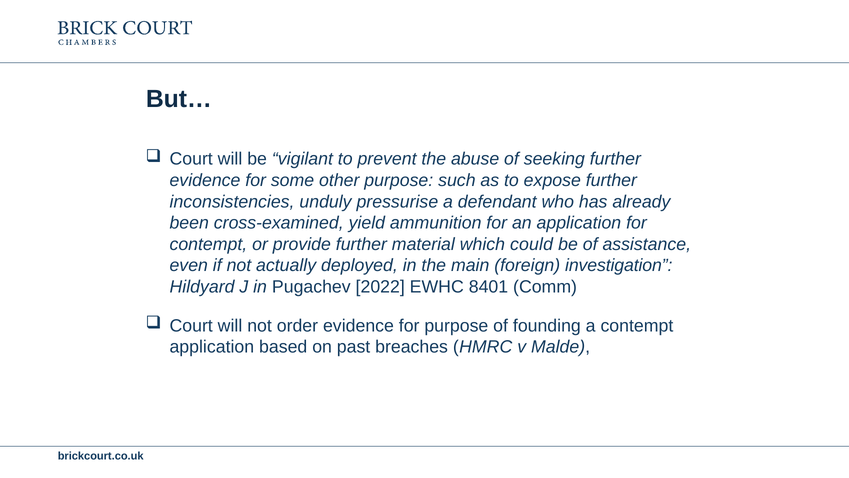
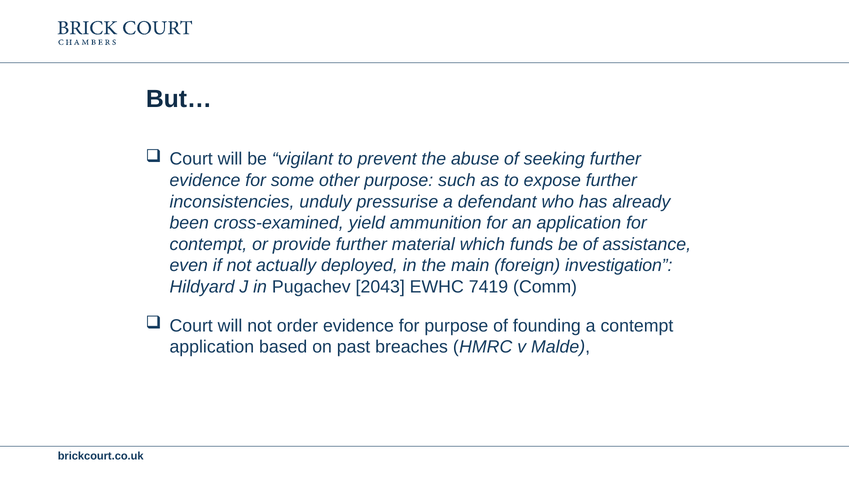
could: could -> funds (532, 244)
2022: 2022 -> 2043 (380, 287)
8401: 8401 -> 7419 (488, 287)
